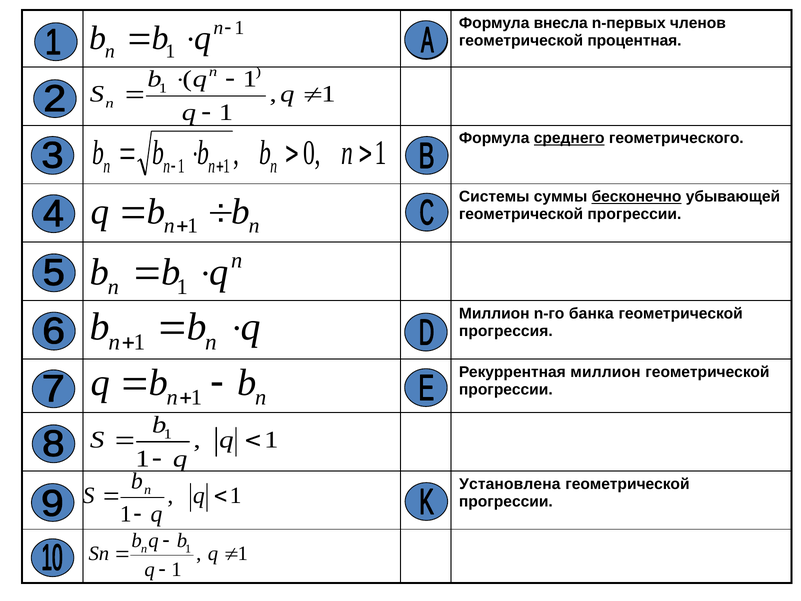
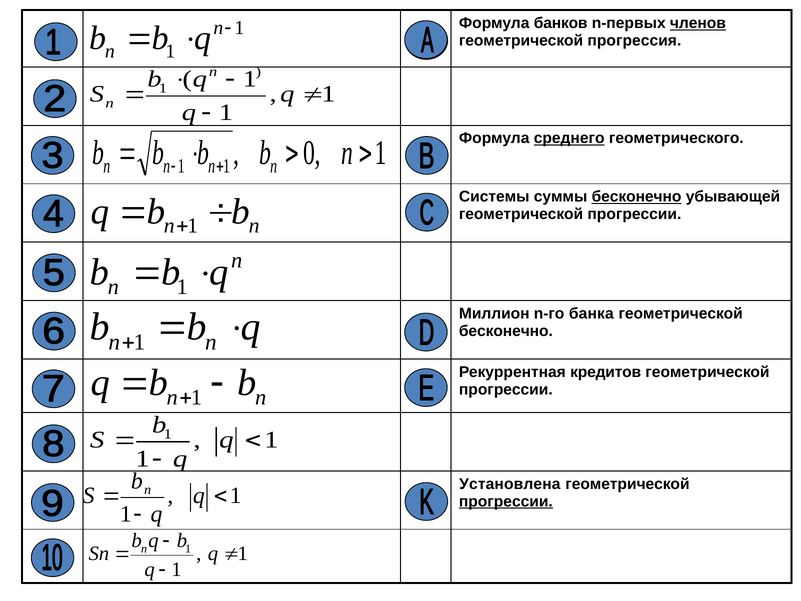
внесла: внесла -> банков (561, 23)
членов underline: none -> present (698, 23)
процентная: процентная -> прогрессия (634, 41)
прогрессия: прогрессия -> бесконечно (506, 331)
Рекуррентная миллион: миллион -> кредитов (606, 372)
прогрессии underline: none -> present (506, 501)
